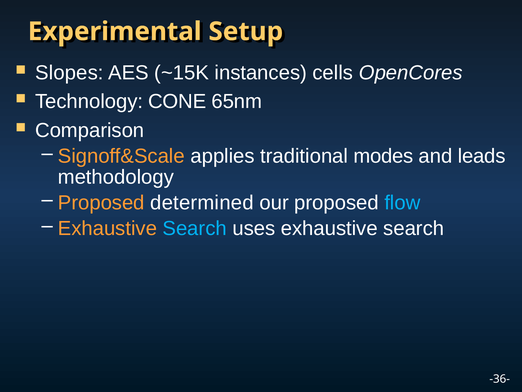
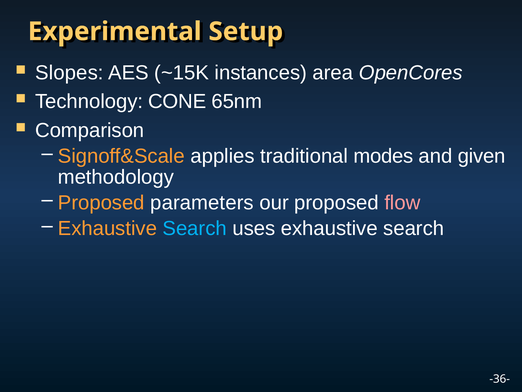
cells: cells -> area (333, 73)
leads: leads -> given (482, 156)
determined: determined -> parameters (202, 203)
flow colour: light blue -> pink (402, 203)
